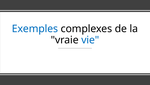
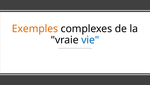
Exemples colour: blue -> orange (35, 29)
